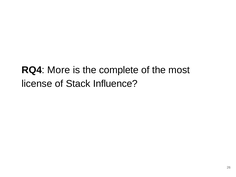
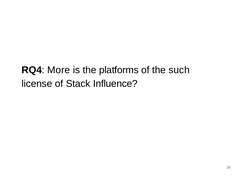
complete: complete -> platforms (119, 70)
most: most -> such (179, 70)
